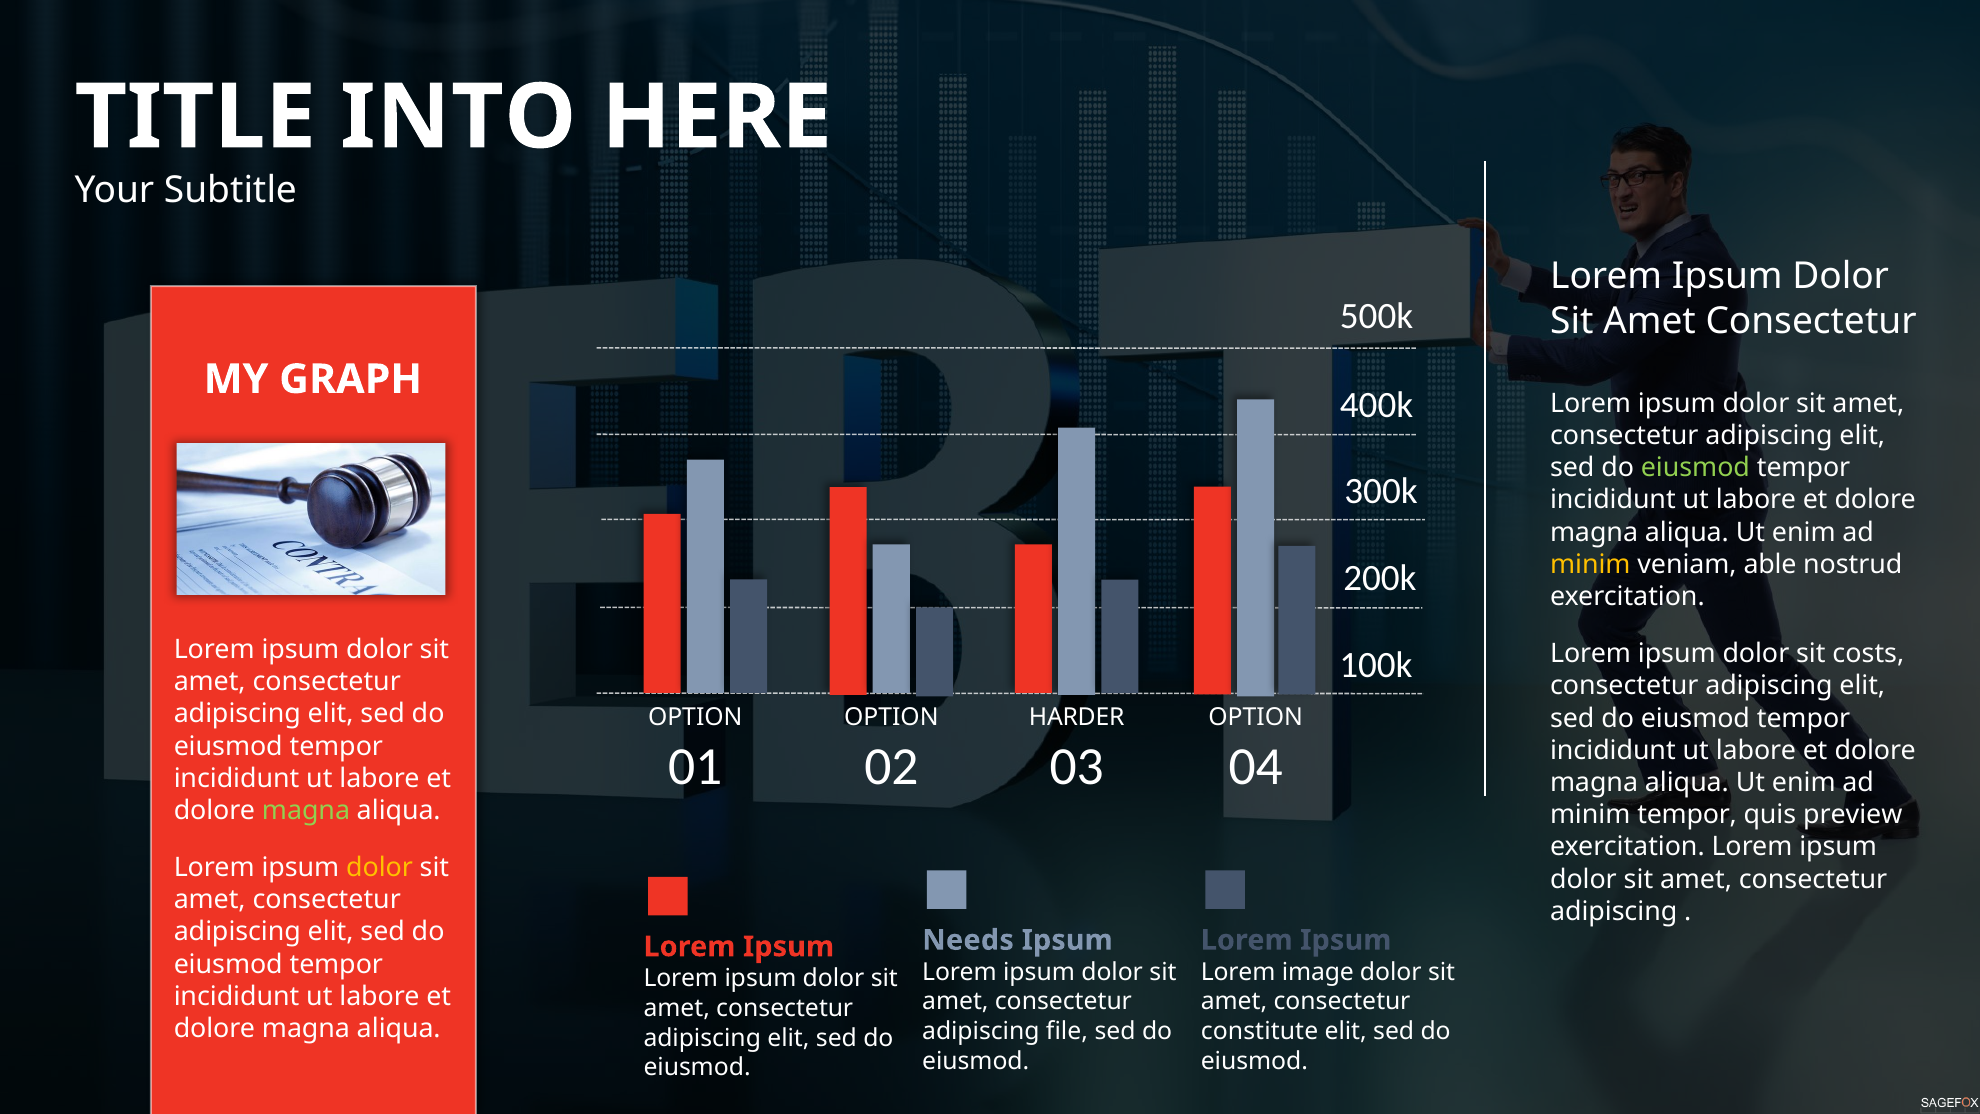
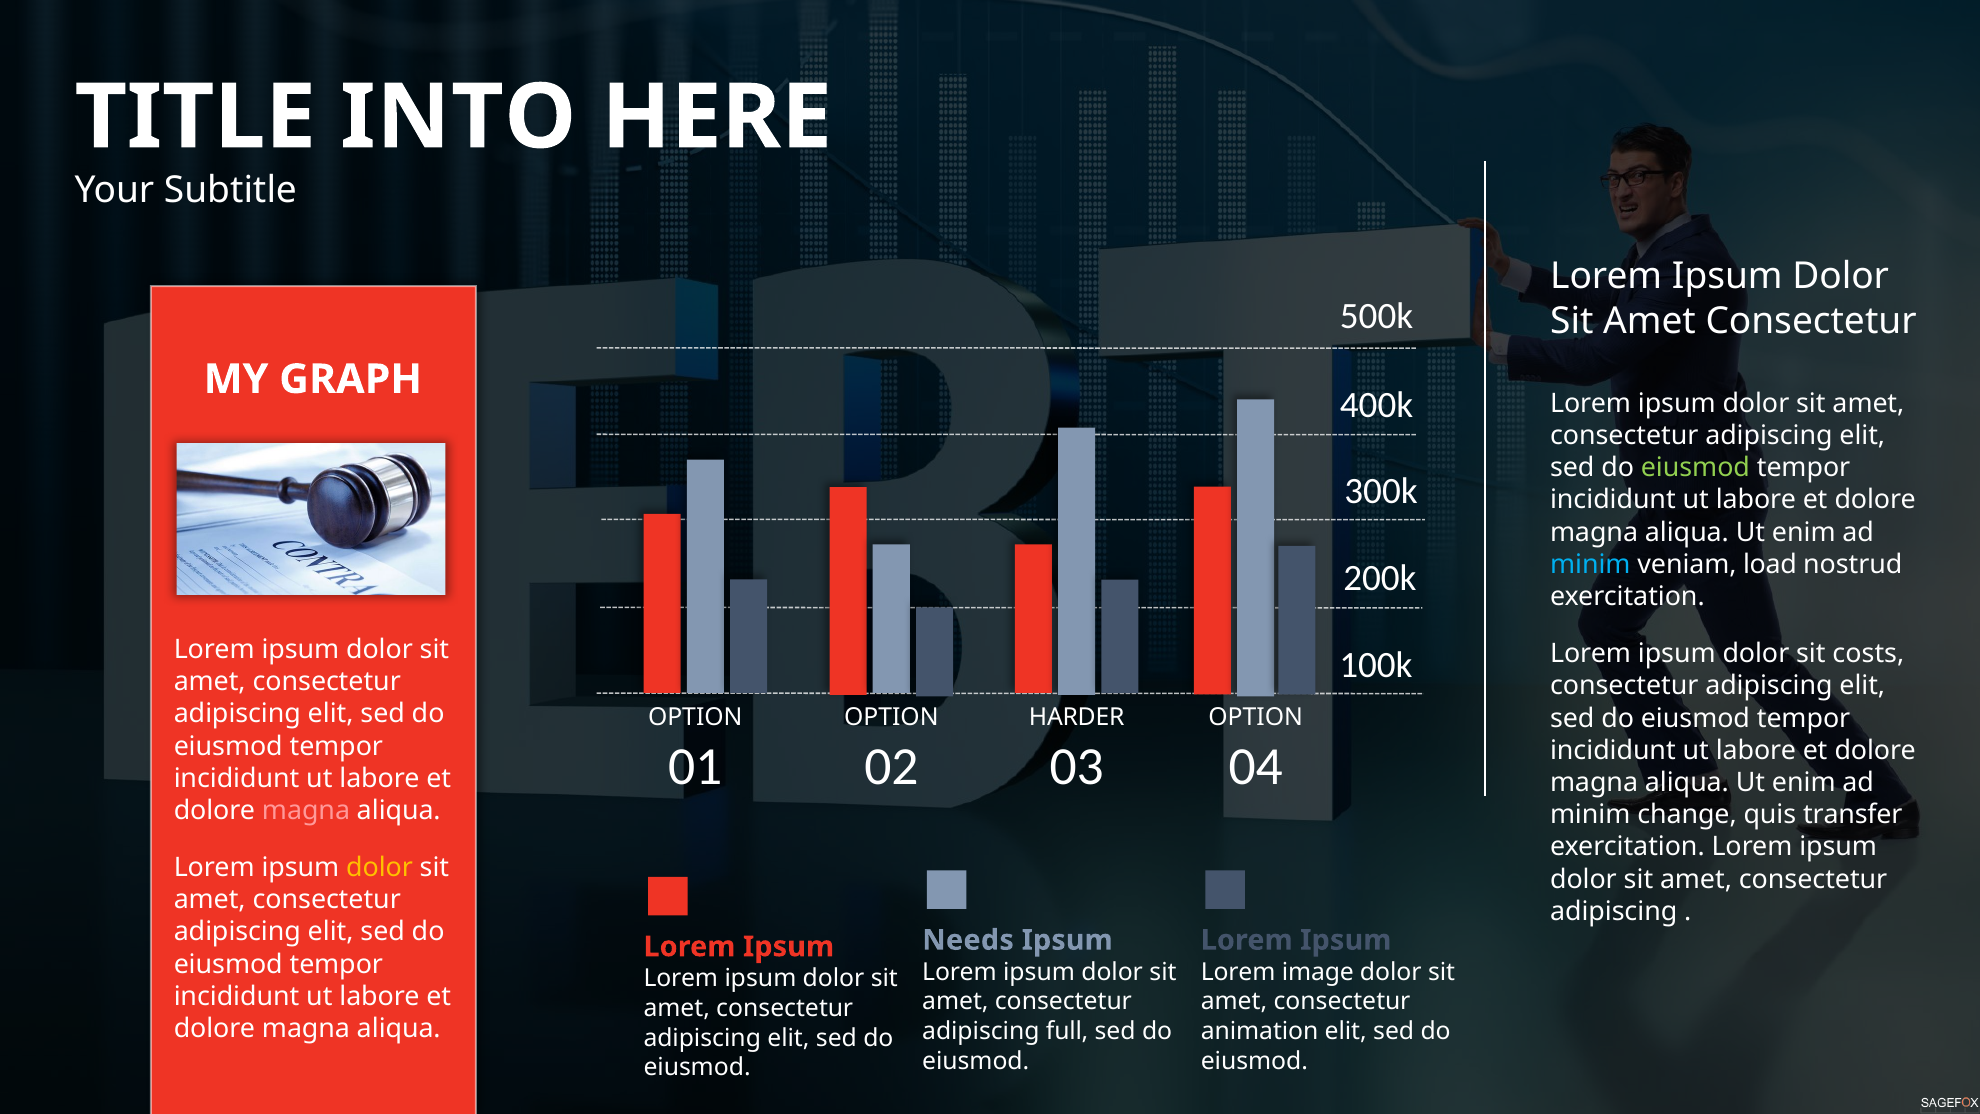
minim colour: yellow -> light blue (1590, 564)
able: able -> load (1770, 564)
magna colour: light green -> pink (306, 810)
minim tempor: tempor -> change (1687, 815)
preview: preview -> transfer (1853, 815)
file: file -> full (1067, 1031)
constitute: constitute -> animation (1260, 1031)
